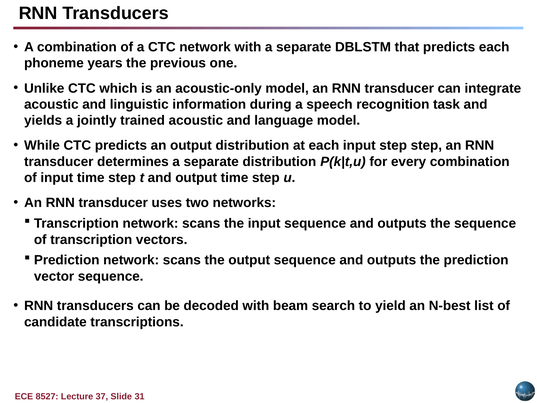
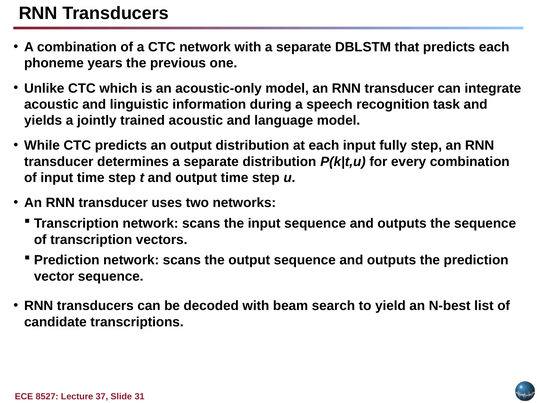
input step: step -> fully (393, 145)
